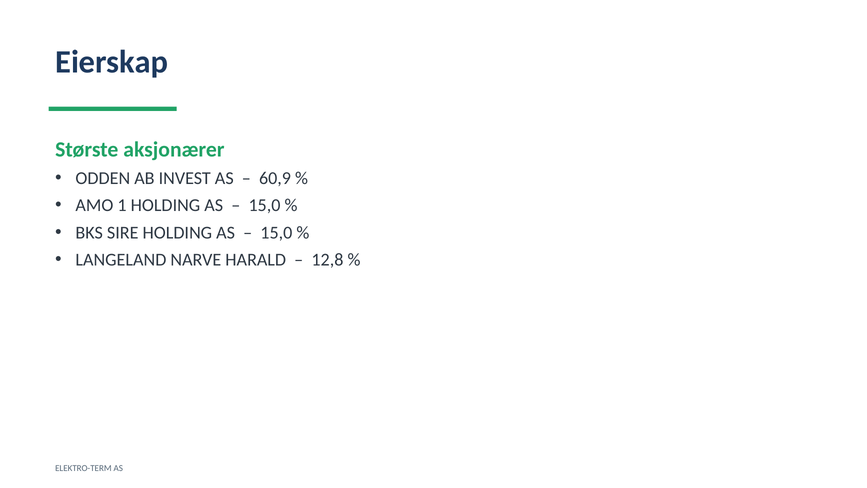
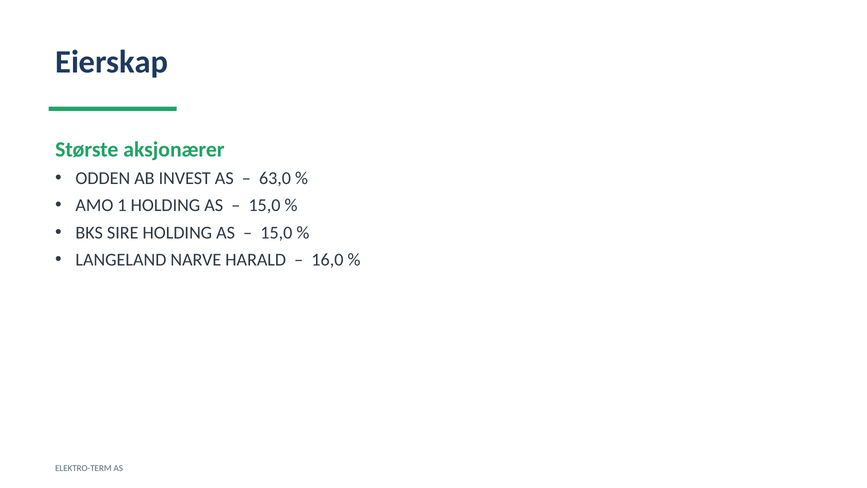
60,9: 60,9 -> 63,0 (275, 178)
12,8: 12,8 -> 16,0 (327, 260)
